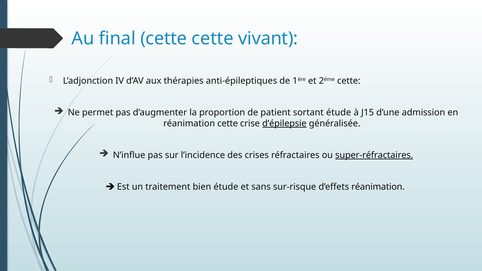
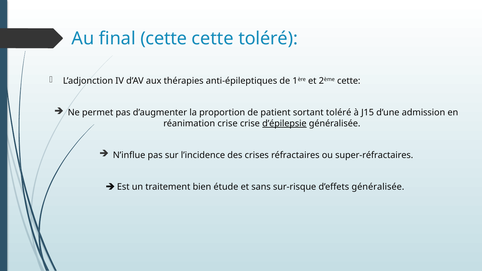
cette vivant: vivant -> toléré (268, 39)
sortant étude: étude -> toléré (339, 113)
réanimation cette: cette -> crise (228, 123)
super-réfractaires underline: present -> none (374, 155)
d’effets réanimation: réanimation -> généralisée (378, 187)
